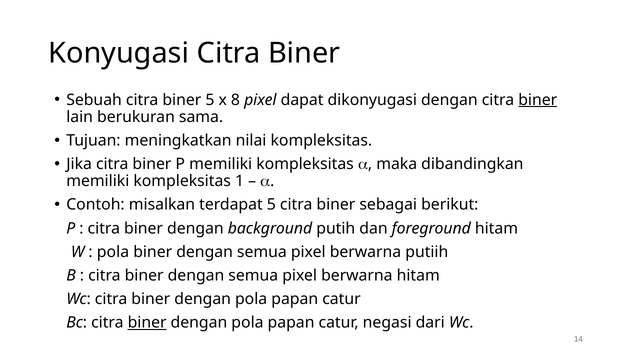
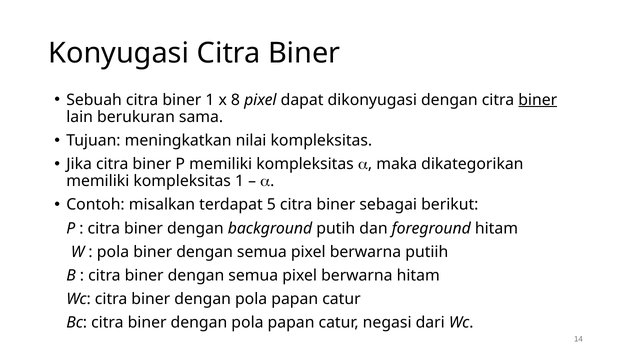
biner 5: 5 -> 1 (210, 100)
dibandingkan: dibandingkan -> dikategorikan (472, 164)
biner underline: present -> none (147, 323)
